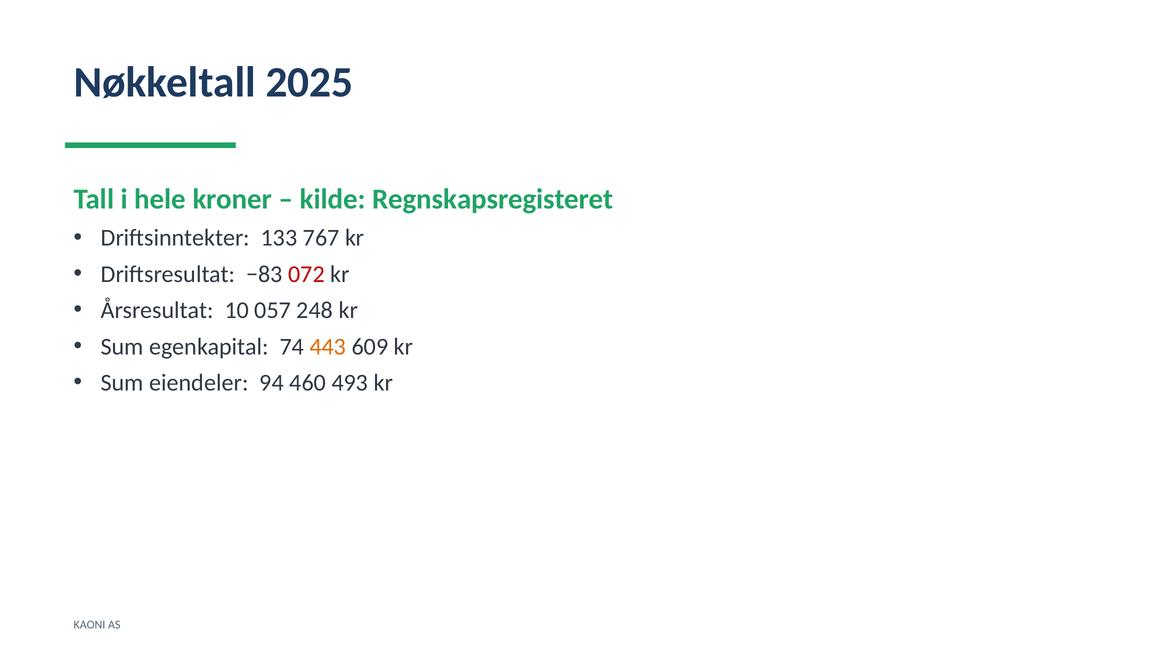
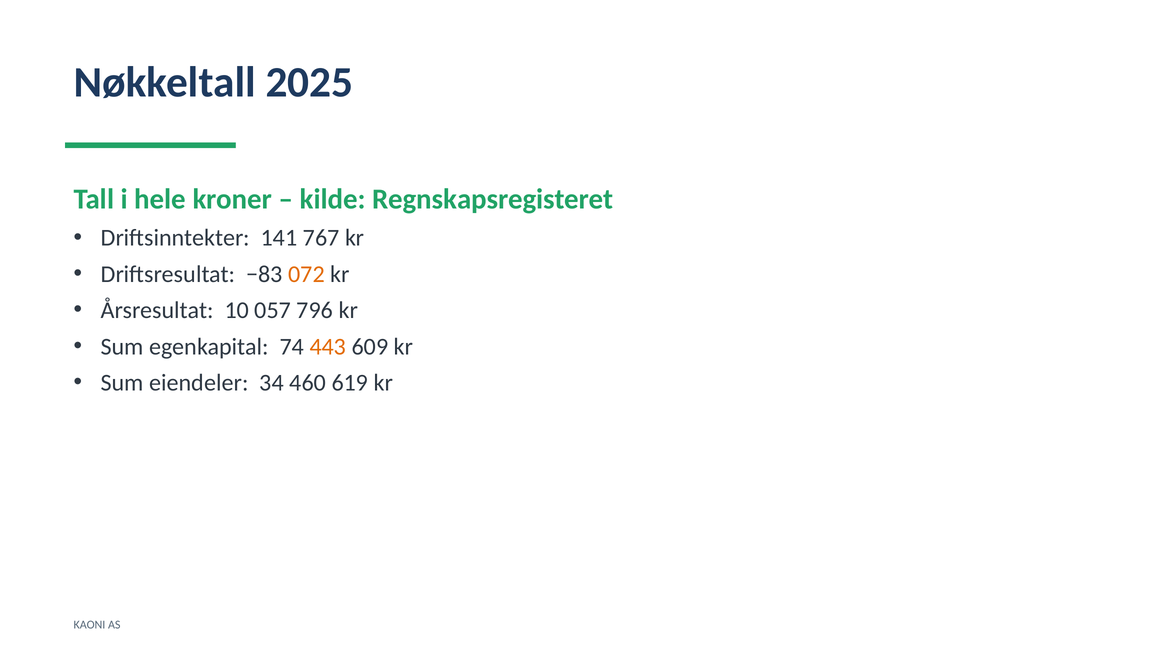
133: 133 -> 141 (279, 238)
072 colour: red -> orange (306, 274)
248: 248 -> 796 (315, 310)
94: 94 -> 34 (272, 383)
493: 493 -> 619 (350, 383)
